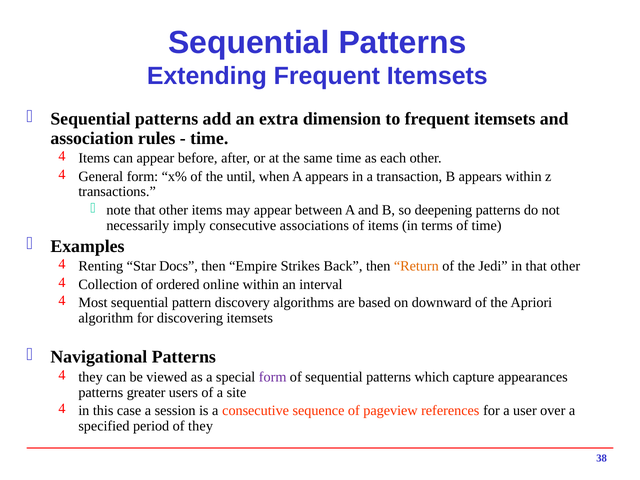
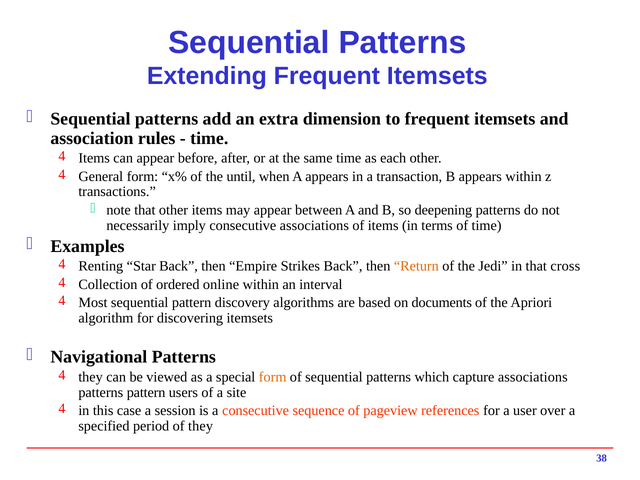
Star Docs: Docs -> Back (178, 266)
in that other: other -> cross (565, 266)
downward: downward -> documents (442, 303)
form colour: purple -> orange (273, 377)
capture appearances: appearances -> associations (533, 377)
patterns greater: greater -> pattern (146, 392)
